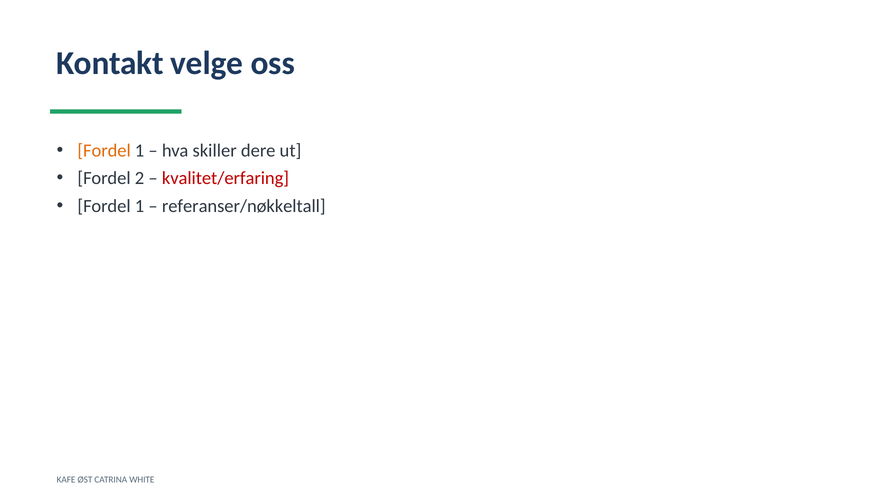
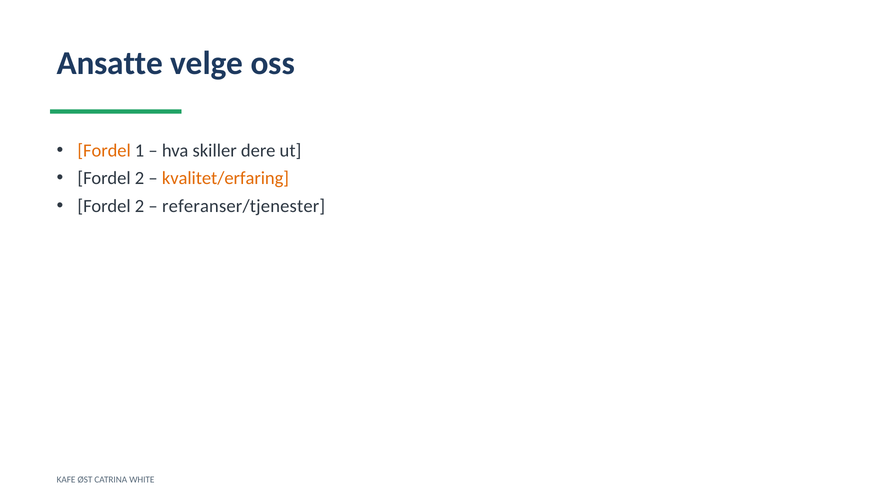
Kontakt: Kontakt -> Ansatte (110, 64)
kvalitet/erfaring colour: red -> orange (225, 179)
1: 1 -> 2 (140, 206)
referanser/nøkkeltall: referanser/nøkkeltall -> referanser/tjenester (244, 206)
